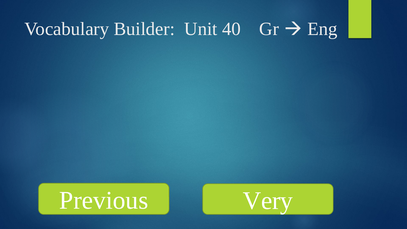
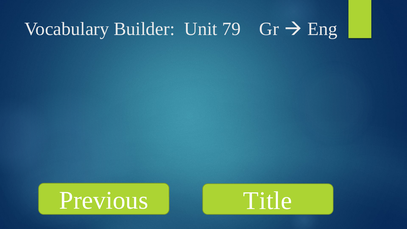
40: 40 -> 79 (231, 29)
Very: Very -> Title (268, 201)
